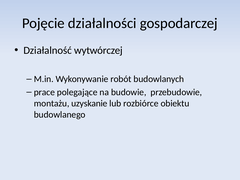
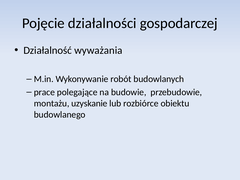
wytwórczej: wytwórczej -> wyważania (98, 50)
